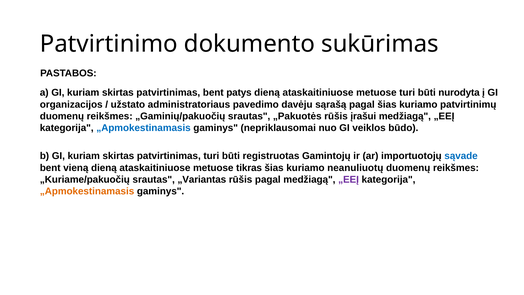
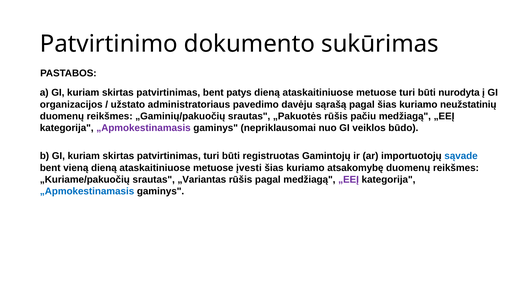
patvirtinimų: patvirtinimų -> neužstatinių (468, 104)
įrašui: įrašui -> pačiu (363, 116)
„Apmokestinamasis colour: blue -> purple (144, 128)
tikras: tikras -> įvesti (249, 168)
neanuliuotų: neanuliuotų -> atsakomybę (355, 168)
„Apmokestinamasis colour: orange -> blue (87, 191)
